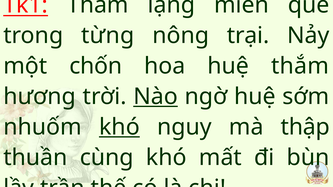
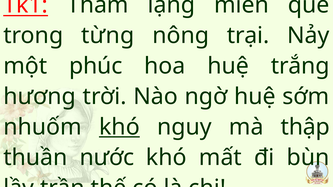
chốn: chốn -> phúc (96, 66)
thắm: thắm -> trắng (300, 66)
Nào underline: present -> none (156, 97)
cùng: cùng -> nước (107, 158)
